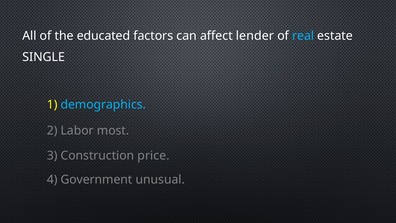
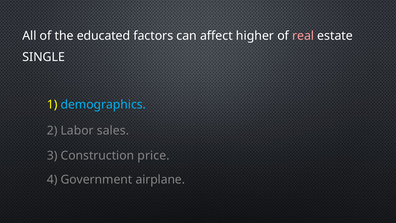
lender: lender -> higher (255, 36)
real colour: light blue -> pink (303, 36)
most: most -> sales (113, 130)
unusual: unusual -> airplane (160, 179)
